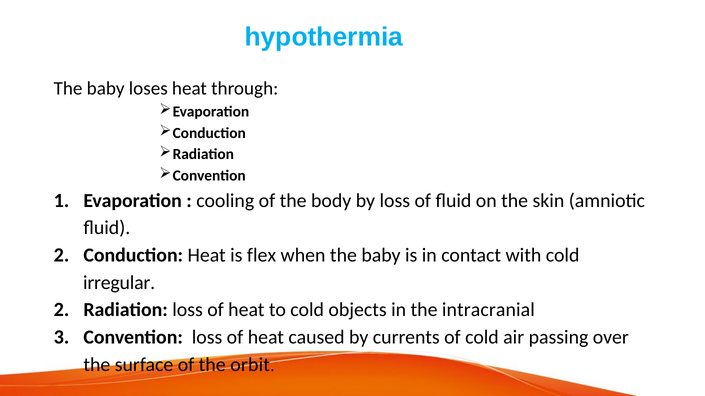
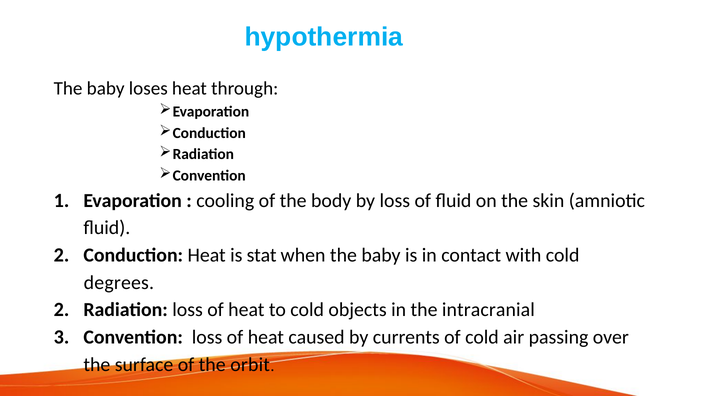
flex: flex -> stat (262, 256)
irregular: irregular -> degrees (119, 283)
